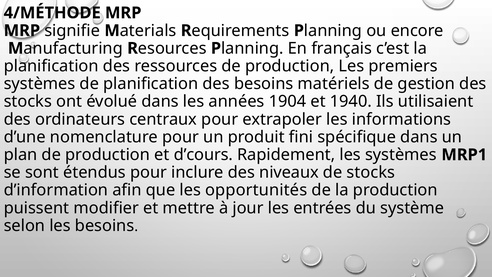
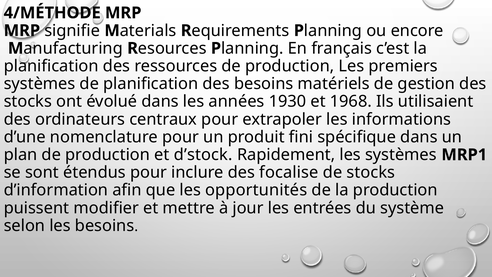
1904: 1904 -> 1930 (287, 101)
1940: 1940 -> 1968 (351, 101)
d’cours: d’cours -> d’stock (203, 155)
niveaux: niveaux -> focalise (289, 172)
